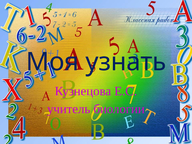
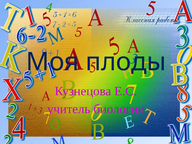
узнать: узнать -> плоды (126, 62)
